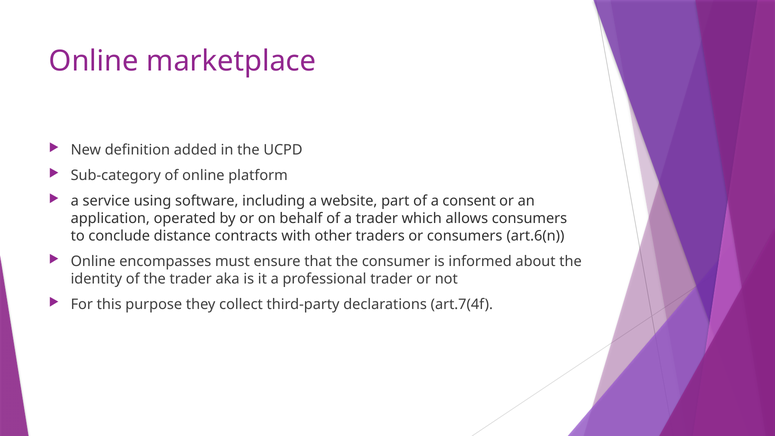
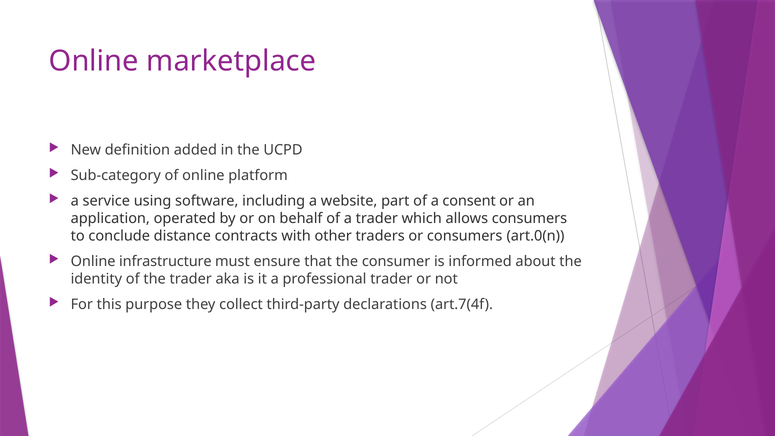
art.6(n: art.6(n -> art.0(n (535, 236)
encompasses: encompasses -> infrastructure (165, 261)
